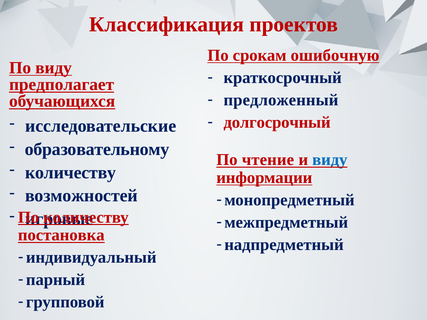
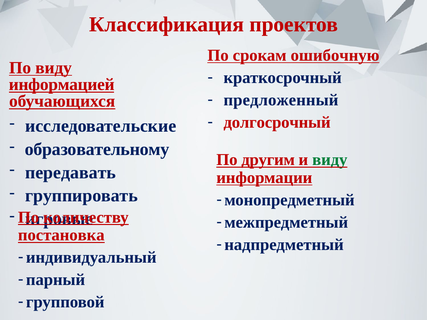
предполагает: предполагает -> информацией (62, 85)
чтение: чтение -> другим (268, 160)
виду colour: blue -> green (330, 160)
количеству: количеству -> передавать (71, 173)
возможностей: возможностей -> группировать (81, 196)
